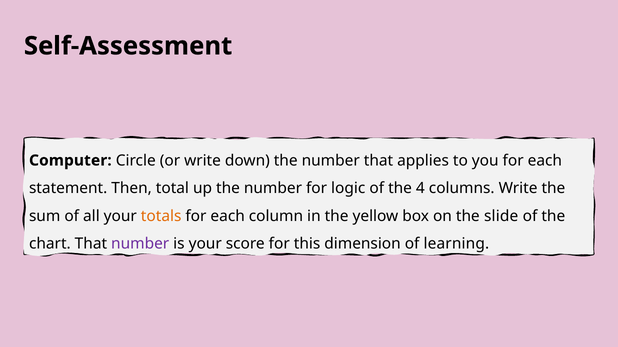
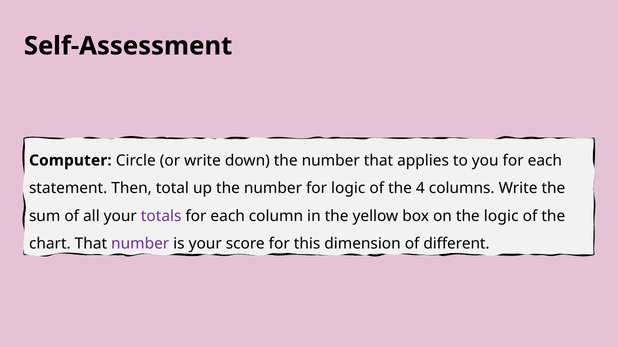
totals colour: orange -> purple (161, 216)
the slide: slide -> logic (501, 216)
learning: learning -> different (457, 244)
